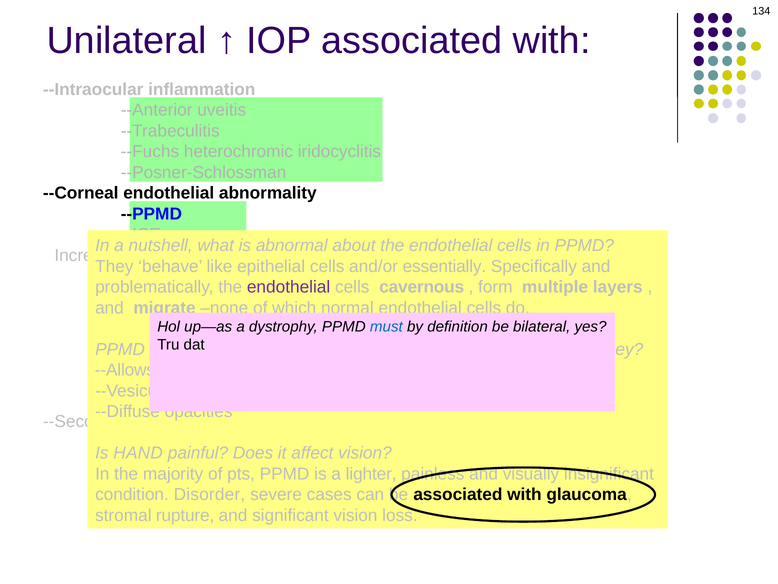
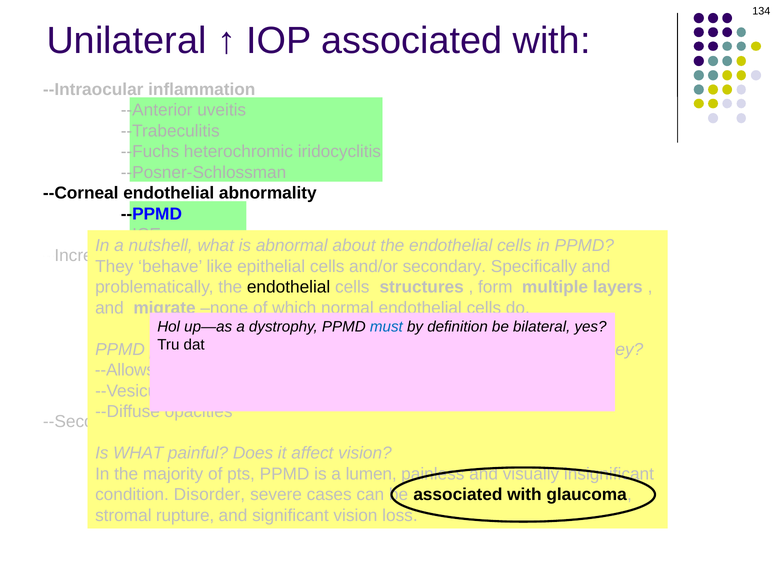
essentially: essentially -> secondary (444, 266)
endothelial colour: purple -> black (289, 287)
cavernous: cavernous -> structures (422, 287)
Is HAND: HAND -> WHAT (138, 453)
lighter: lighter -> lumen (371, 474)
